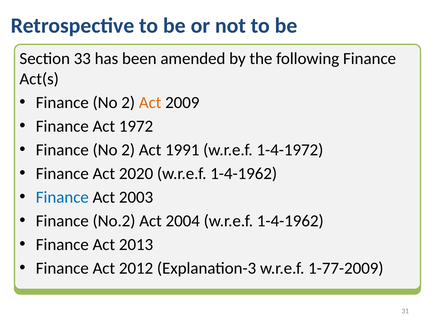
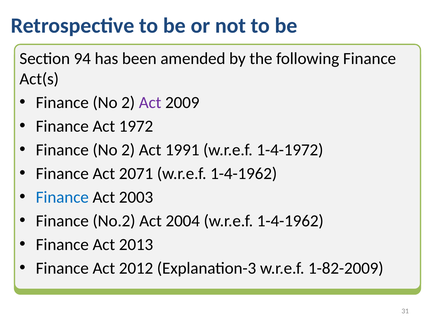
33: 33 -> 94 (82, 59)
Act colour: orange -> purple (150, 103)
2020: 2020 -> 2071 (136, 174)
1-77-2009: 1-77-2009 -> 1-82-2009 (346, 268)
